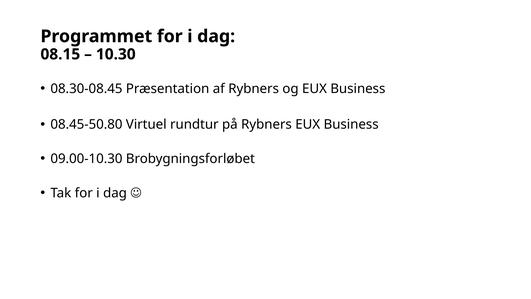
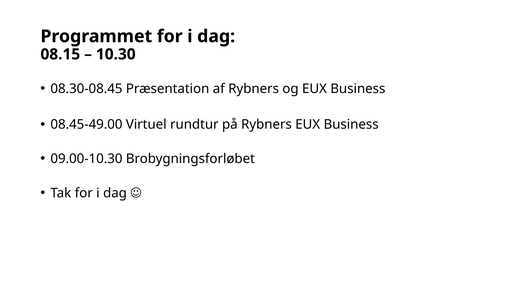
08.45-50.80: 08.45-50.80 -> 08.45-49.00 (86, 124)
